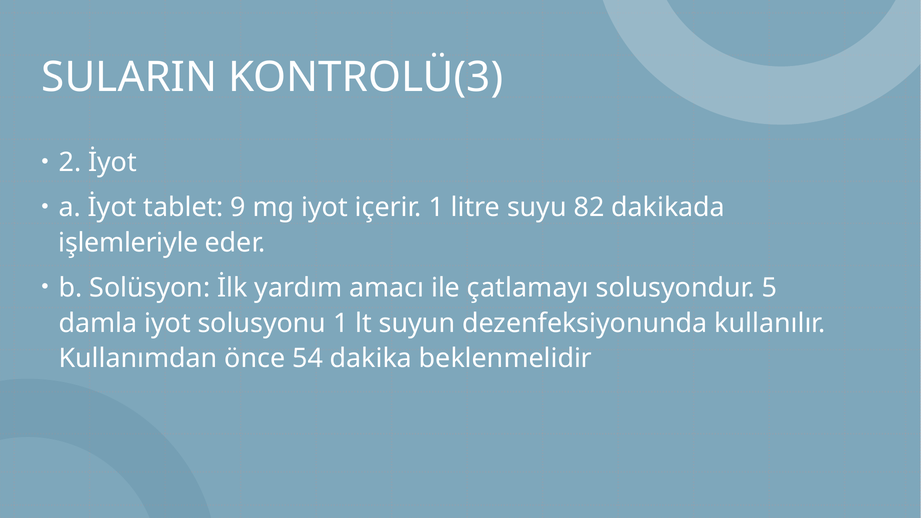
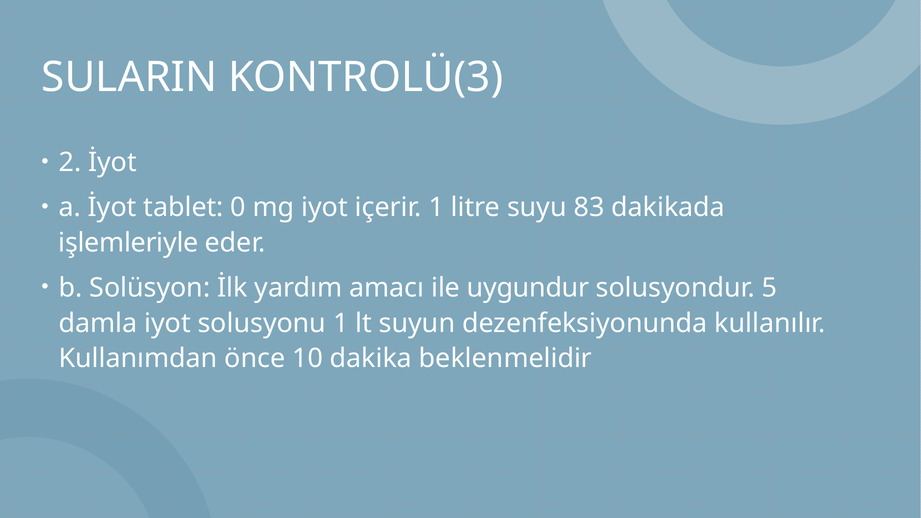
9: 9 -> 0 (238, 207)
82: 82 -> 83 (589, 207)
çatlamayı: çatlamayı -> uygundur (528, 288)
54: 54 -> 10 (308, 359)
